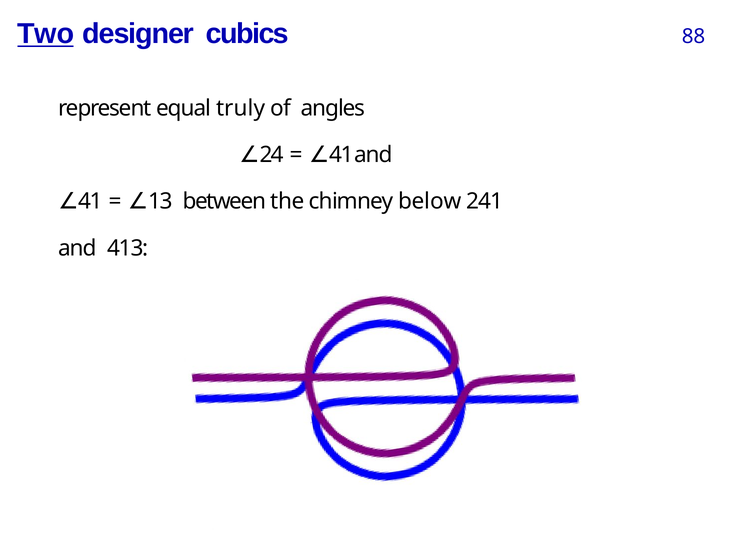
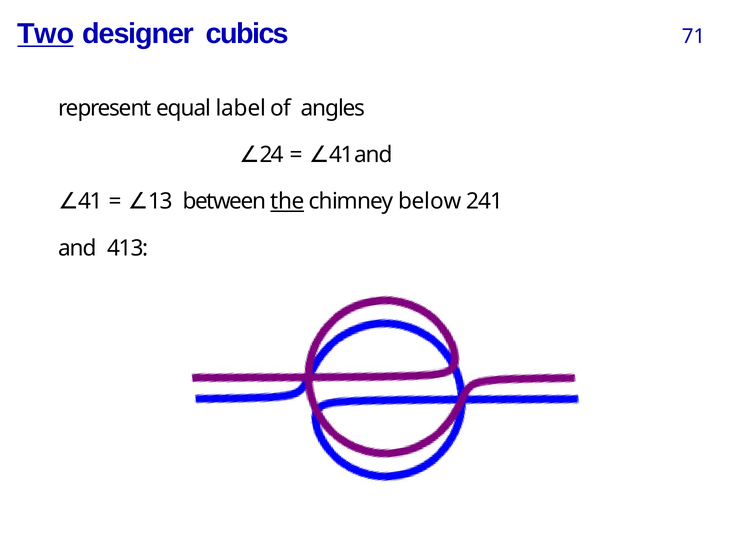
88: 88 -> 71 (694, 36)
truly: truly -> label (241, 108)
the underline: none -> present (287, 201)
